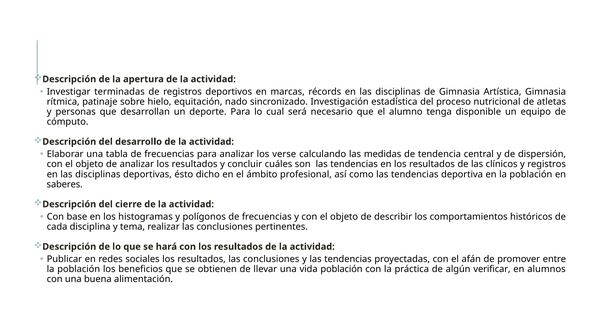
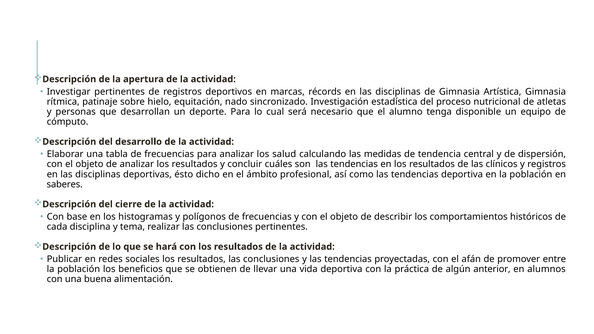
Investigar terminadas: terminadas -> pertinentes (120, 92)
verse: verse -> salud (284, 154)
vida población: población -> deportiva (341, 269)
verificar: verificar -> anterior (492, 269)
